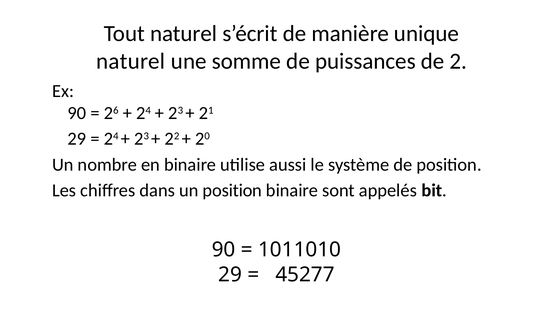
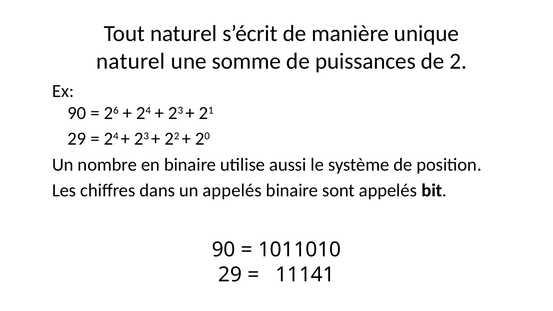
un position: position -> appelés (232, 191)
45277: 45277 -> 11141 (305, 275)
